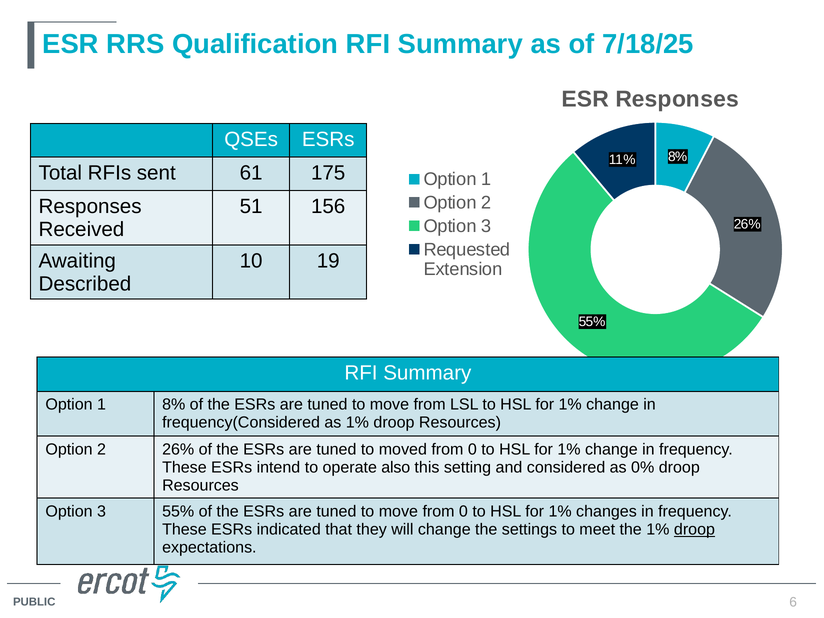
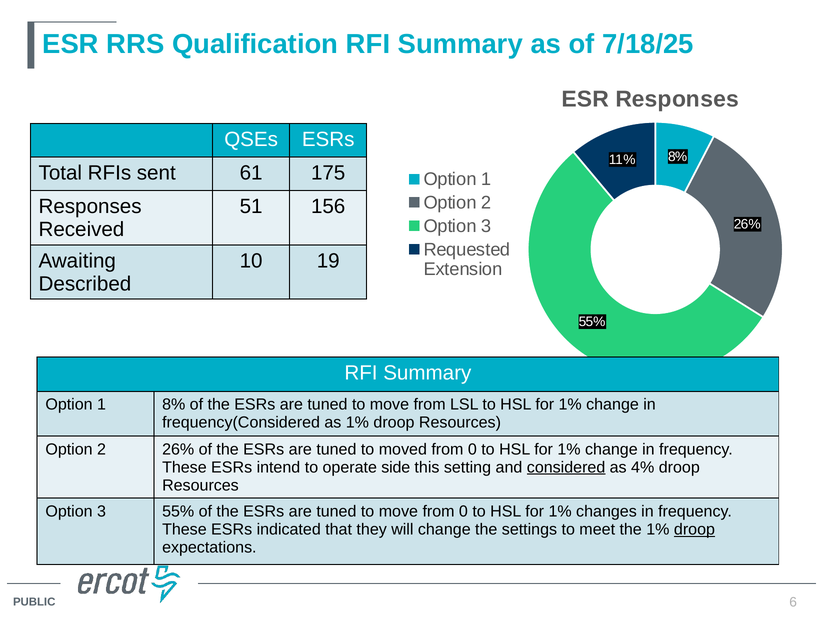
also: also -> side (396, 467)
considered underline: none -> present (566, 467)
0%: 0% -> 4% (643, 467)
